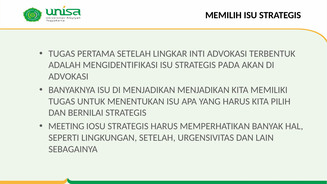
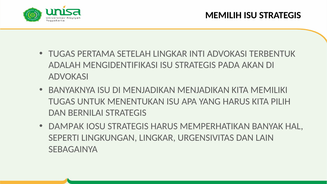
MEETING: MEETING -> DAMPAK (66, 126)
LINGKUNGAN SETELAH: SETELAH -> LINGKAR (157, 138)
